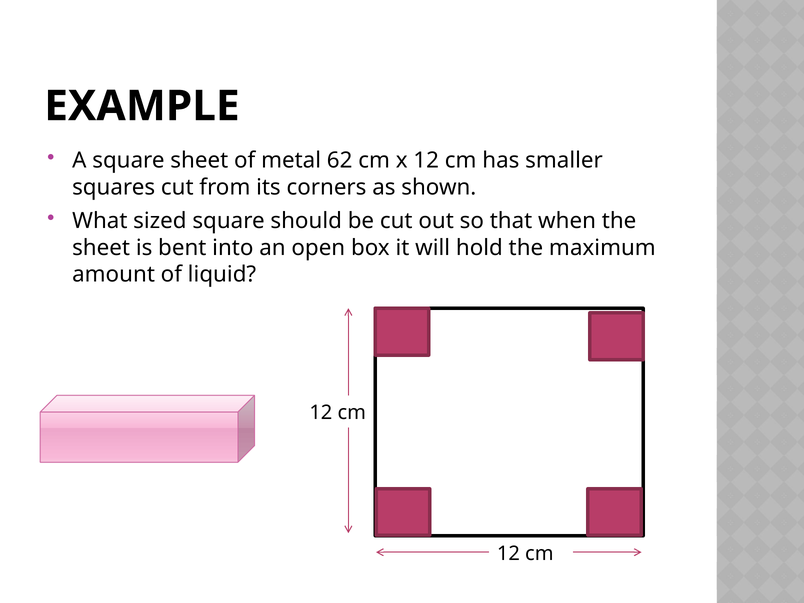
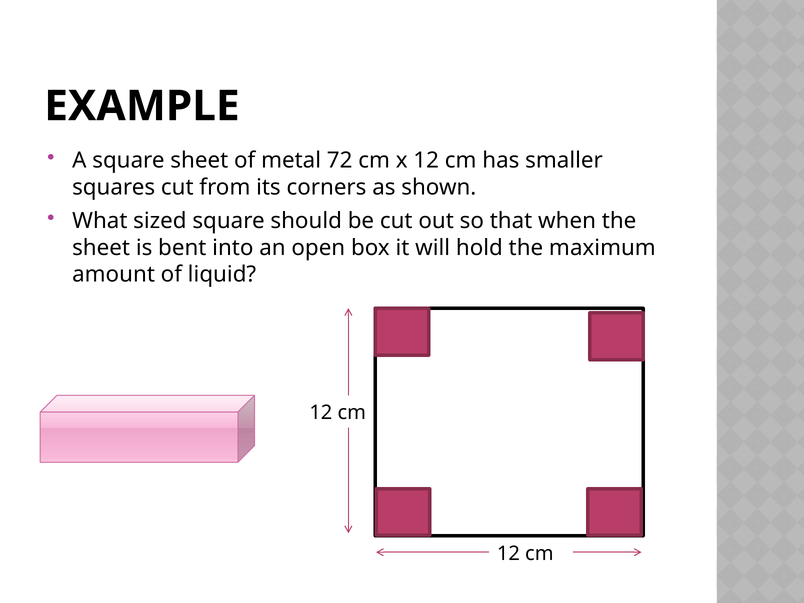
62: 62 -> 72 (340, 160)
